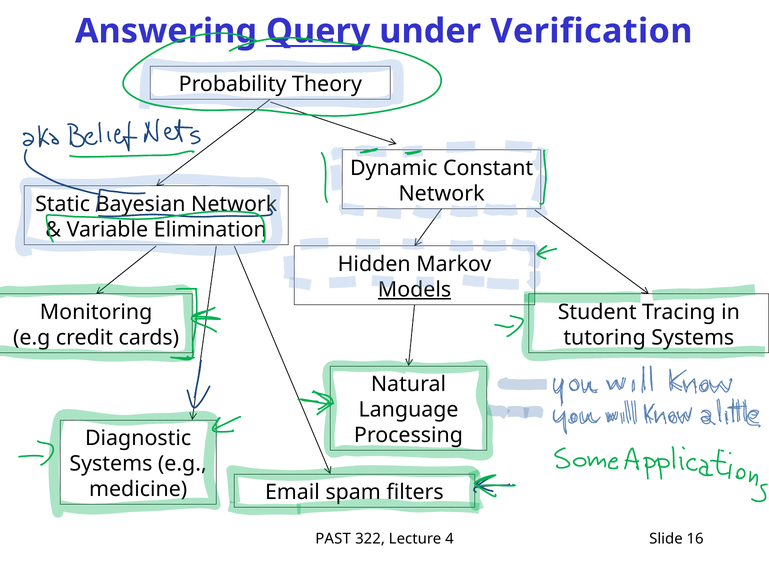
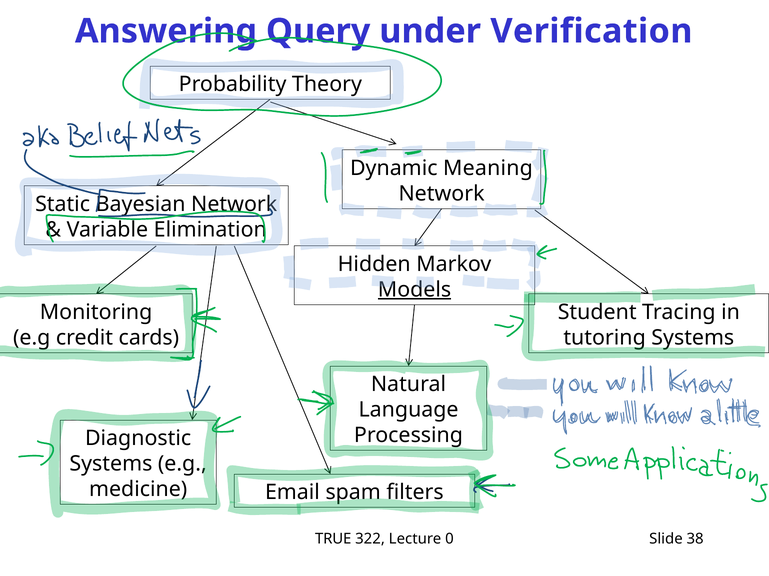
Query underline: present -> none (318, 31)
Constant: Constant -> Meaning (488, 168)
PAST: PAST -> TRUE (333, 539)
4: 4 -> 0 (449, 539)
16: 16 -> 38 (695, 539)
